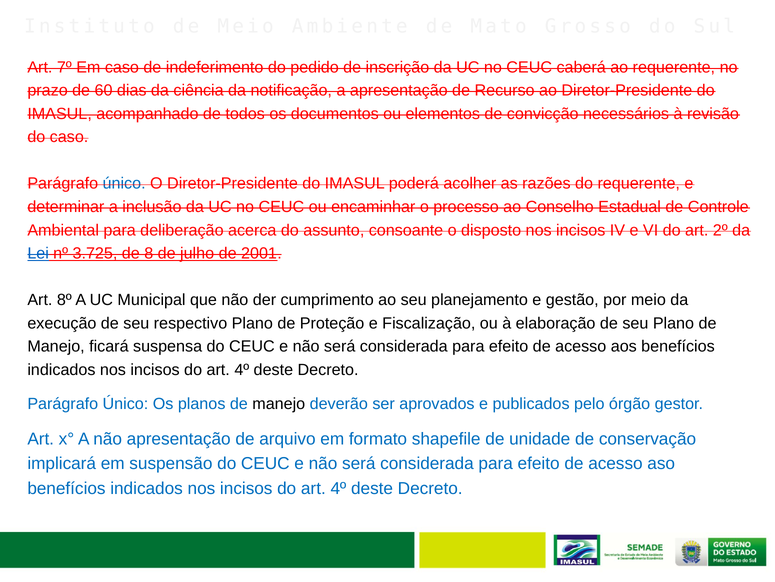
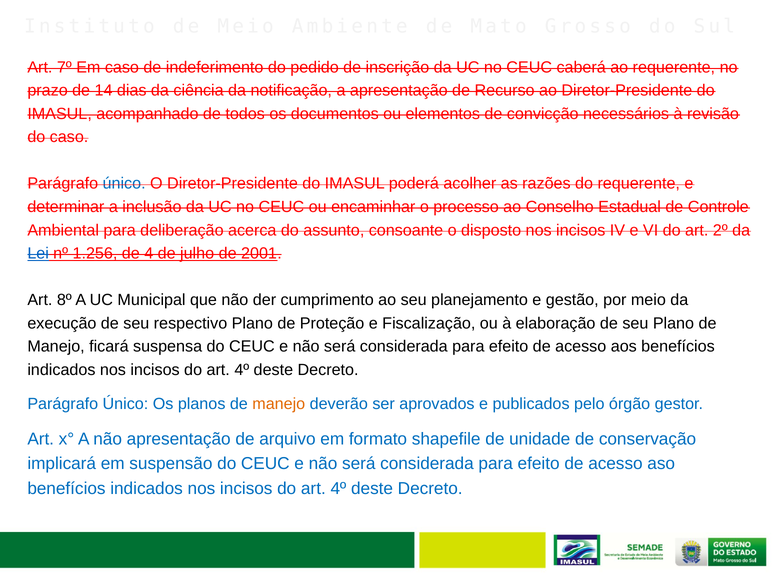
60: 60 -> 14 (104, 90)
3.725: 3.725 -> 1.256 (95, 253)
8: 8 -> 4 (149, 253)
manejo colour: black -> orange (279, 403)
